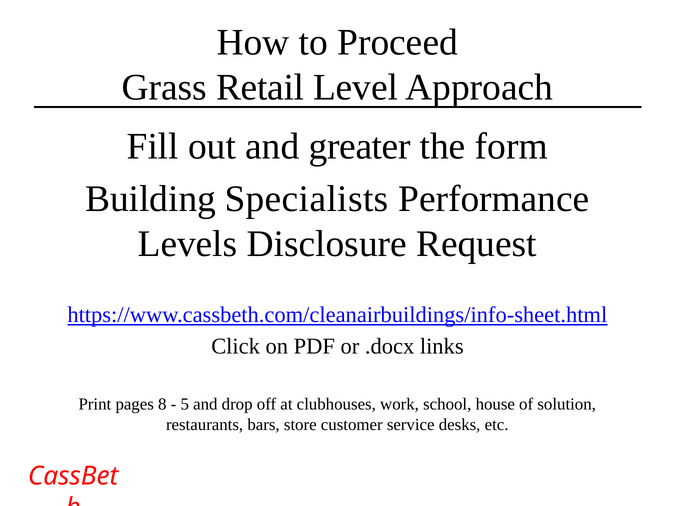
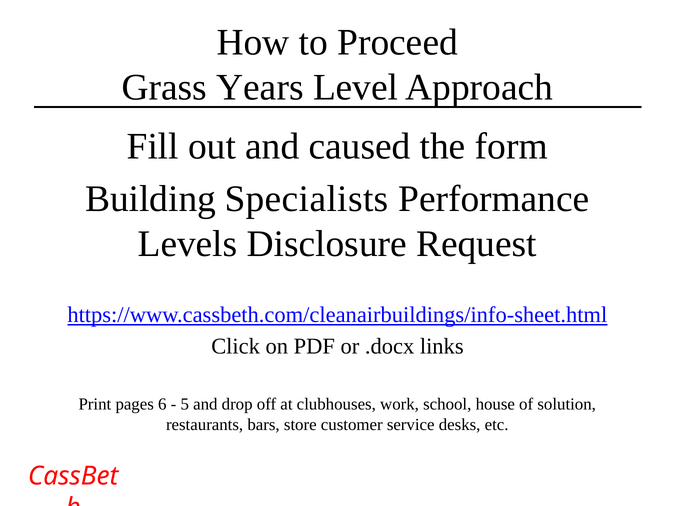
Retail: Retail -> Years (260, 87)
greater: greater -> caused (360, 147)
8: 8 -> 6 (162, 405)
